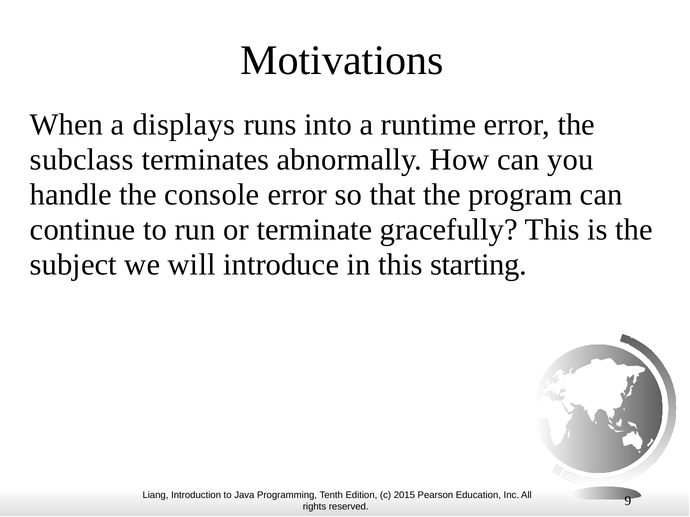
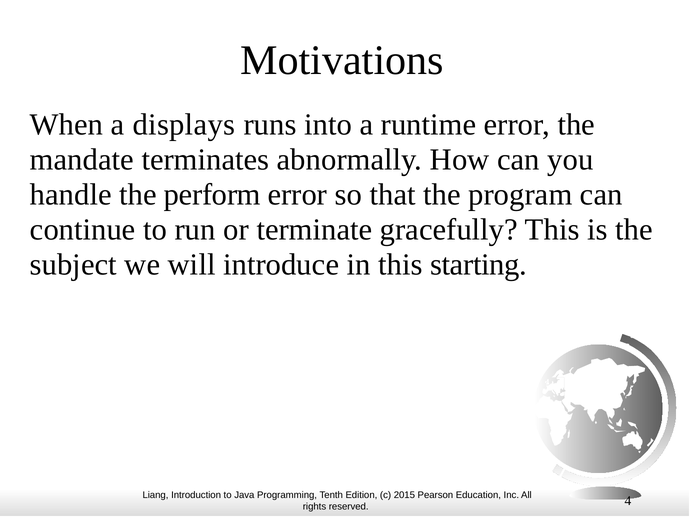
subclass: subclass -> mandate (82, 160)
console: console -> perform (212, 195)
9: 9 -> 4 (628, 501)
